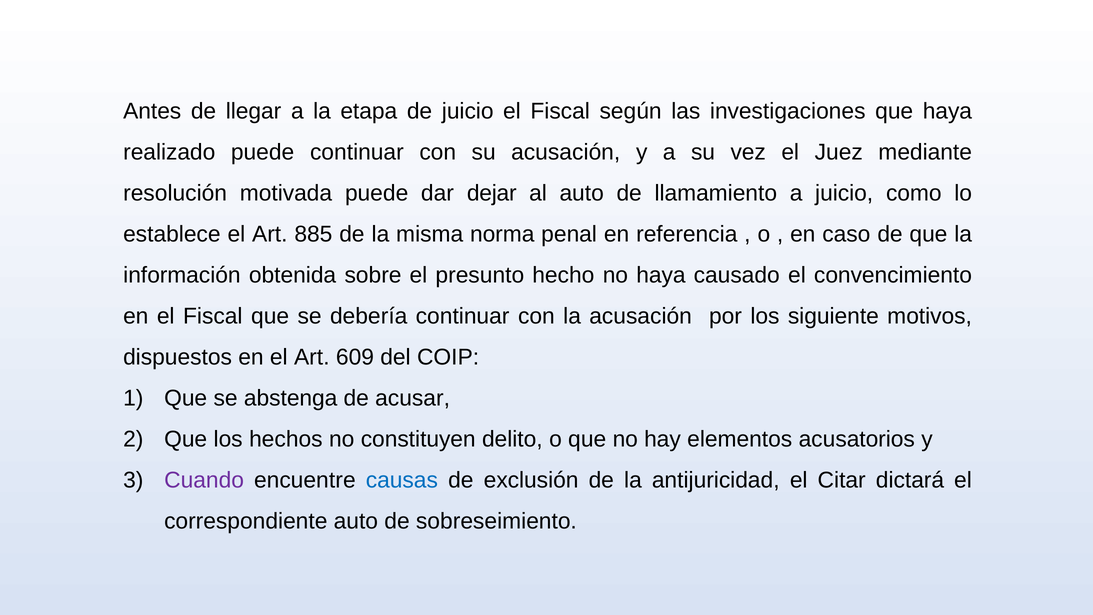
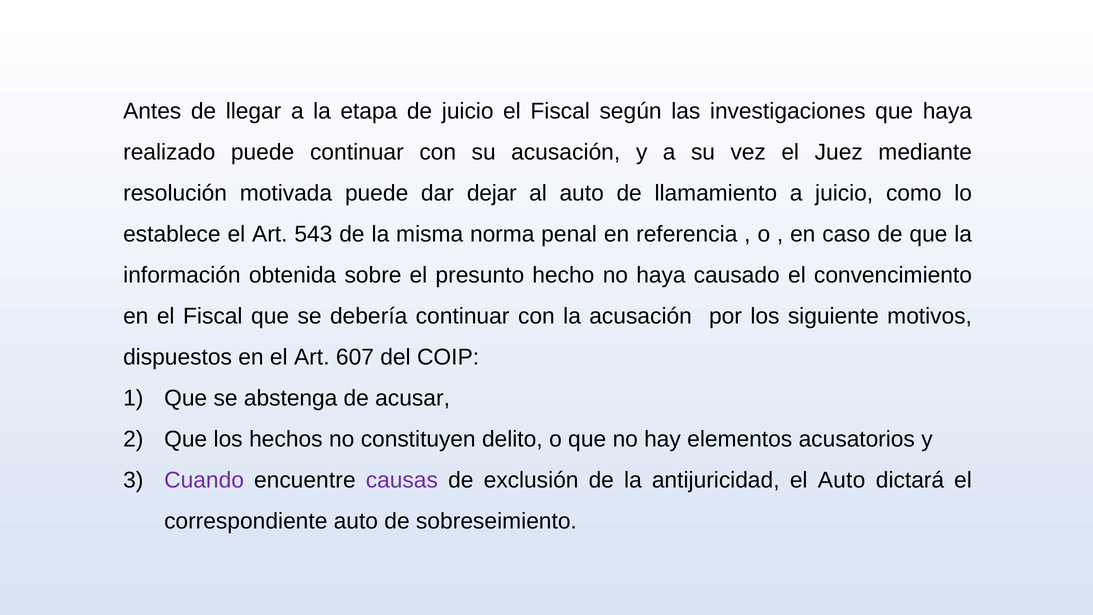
885: 885 -> 543 (313, 234)
609: 609 -> 607 (355, 357)
causas colour: blue -> purple (402, 480)
el Citar: Citar -> Auto (842, 480)
